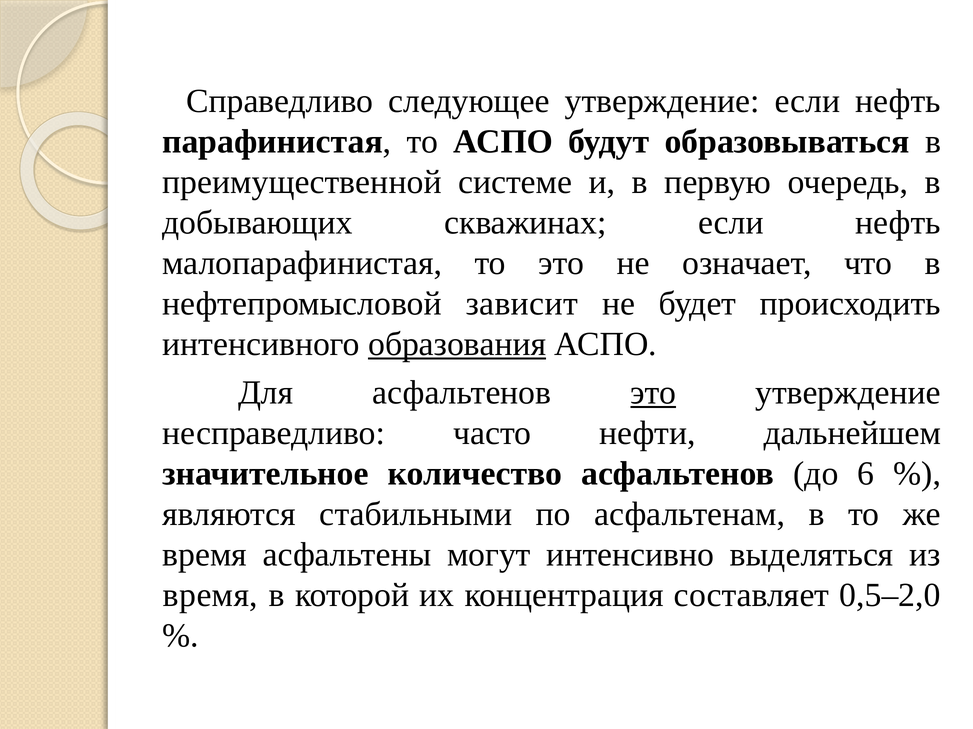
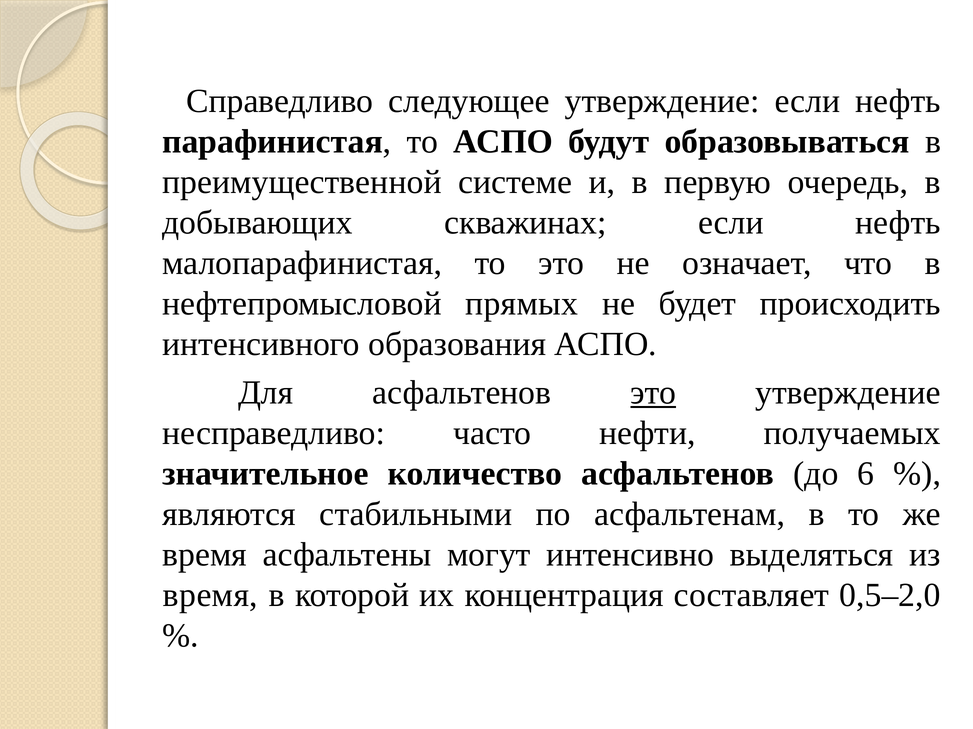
зависит: зависит -> прямых (522, 304)
образования underline: present -> none (457, 344)
дальнейшем: дальнейшем -> получаемых (852, 433)
